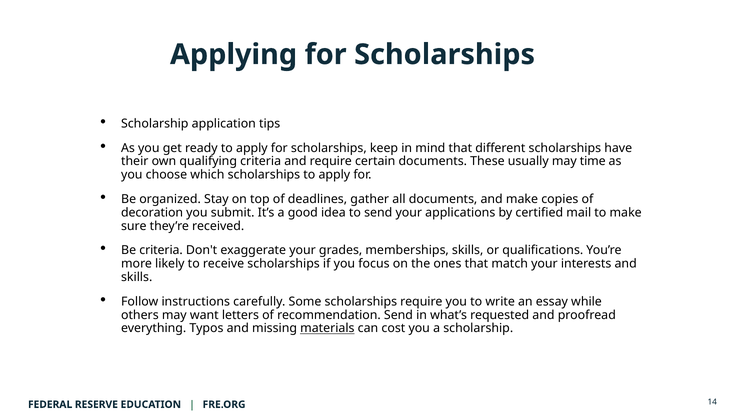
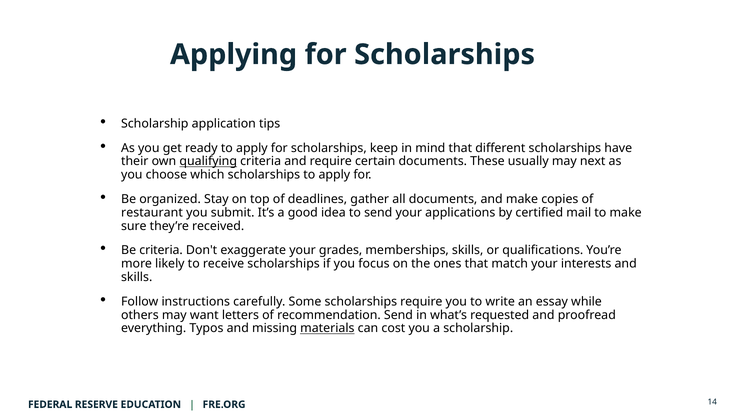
qualifying underline: none -> present (208, 161)
time: time -> next (593, 161)
decoration: decoration -> restaurant (152, 213)
